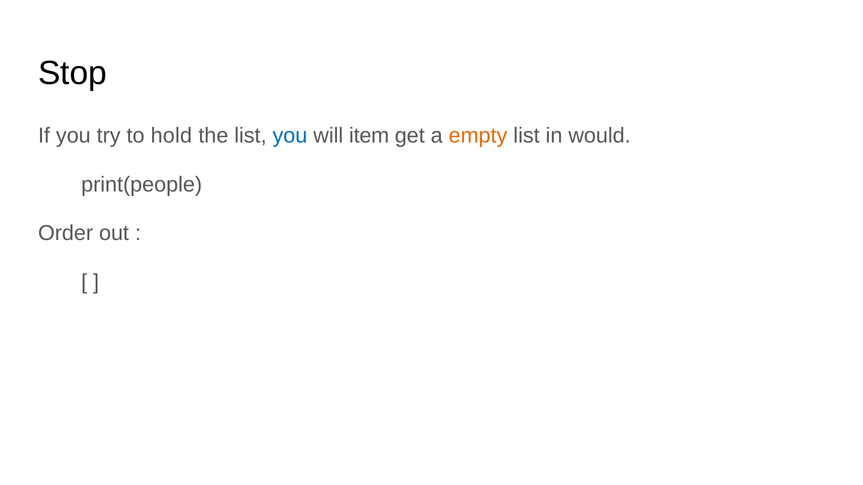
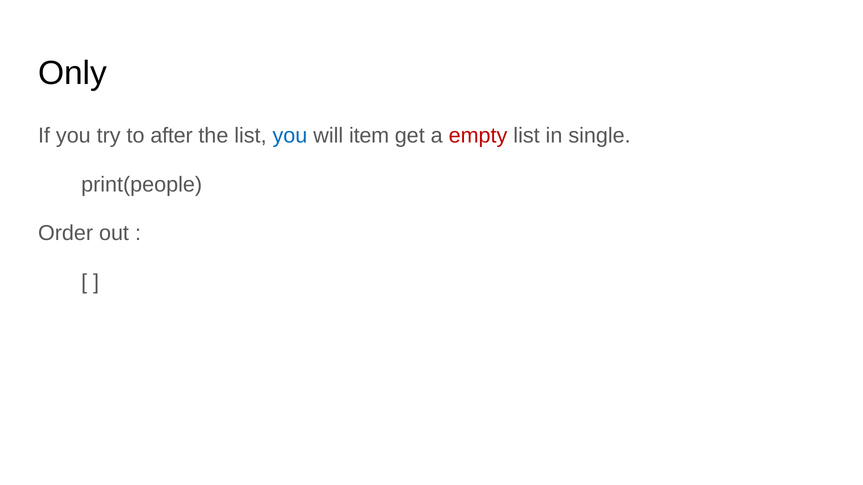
Stop: Stop -> Only (72, 73)
hold: hold -> after (172, 136)
empty colour: orange -> red (478, 136)
would: would -> single (600, 136)
